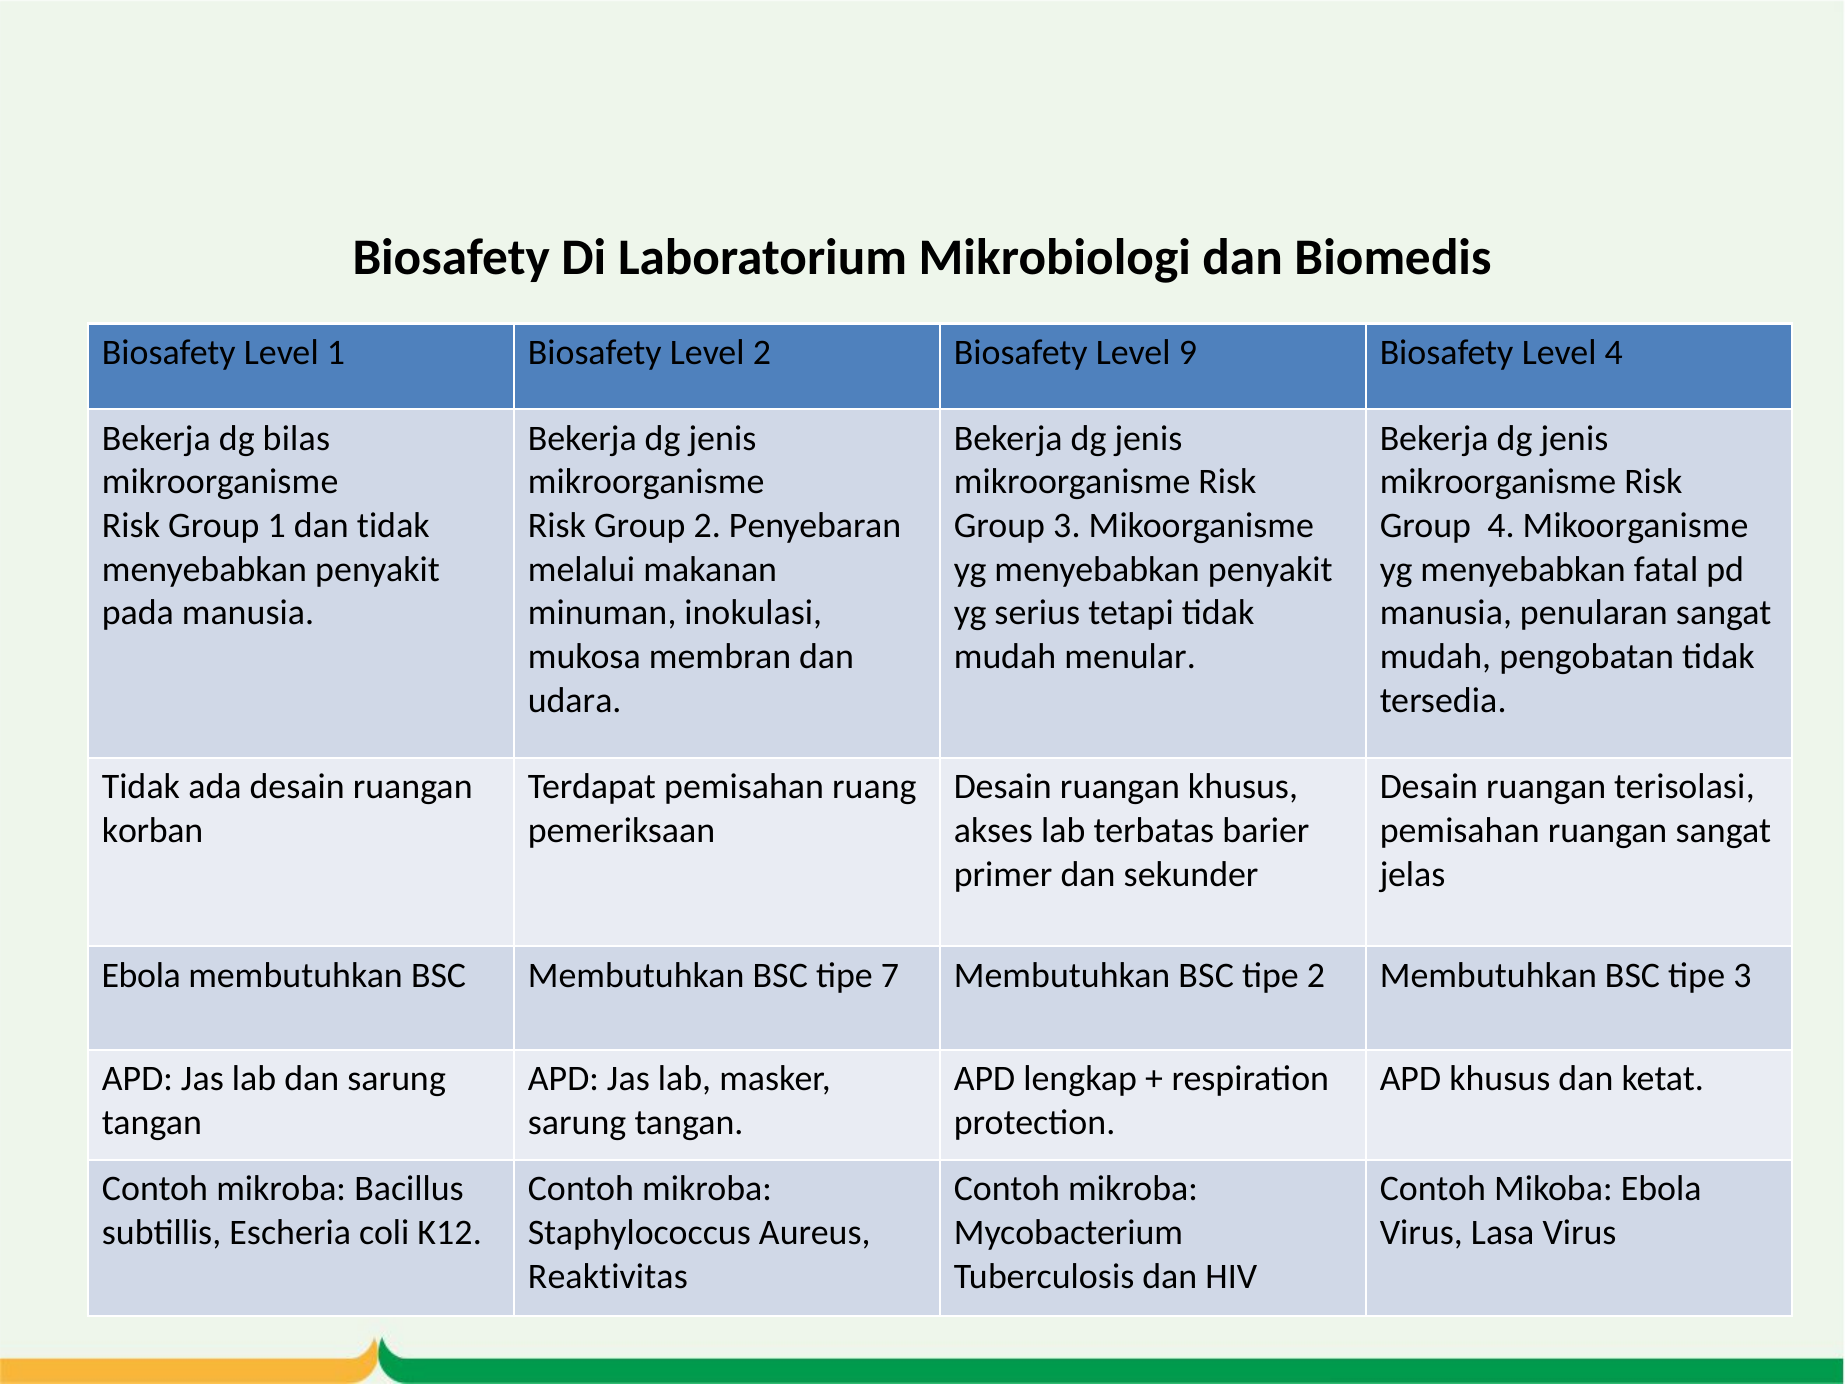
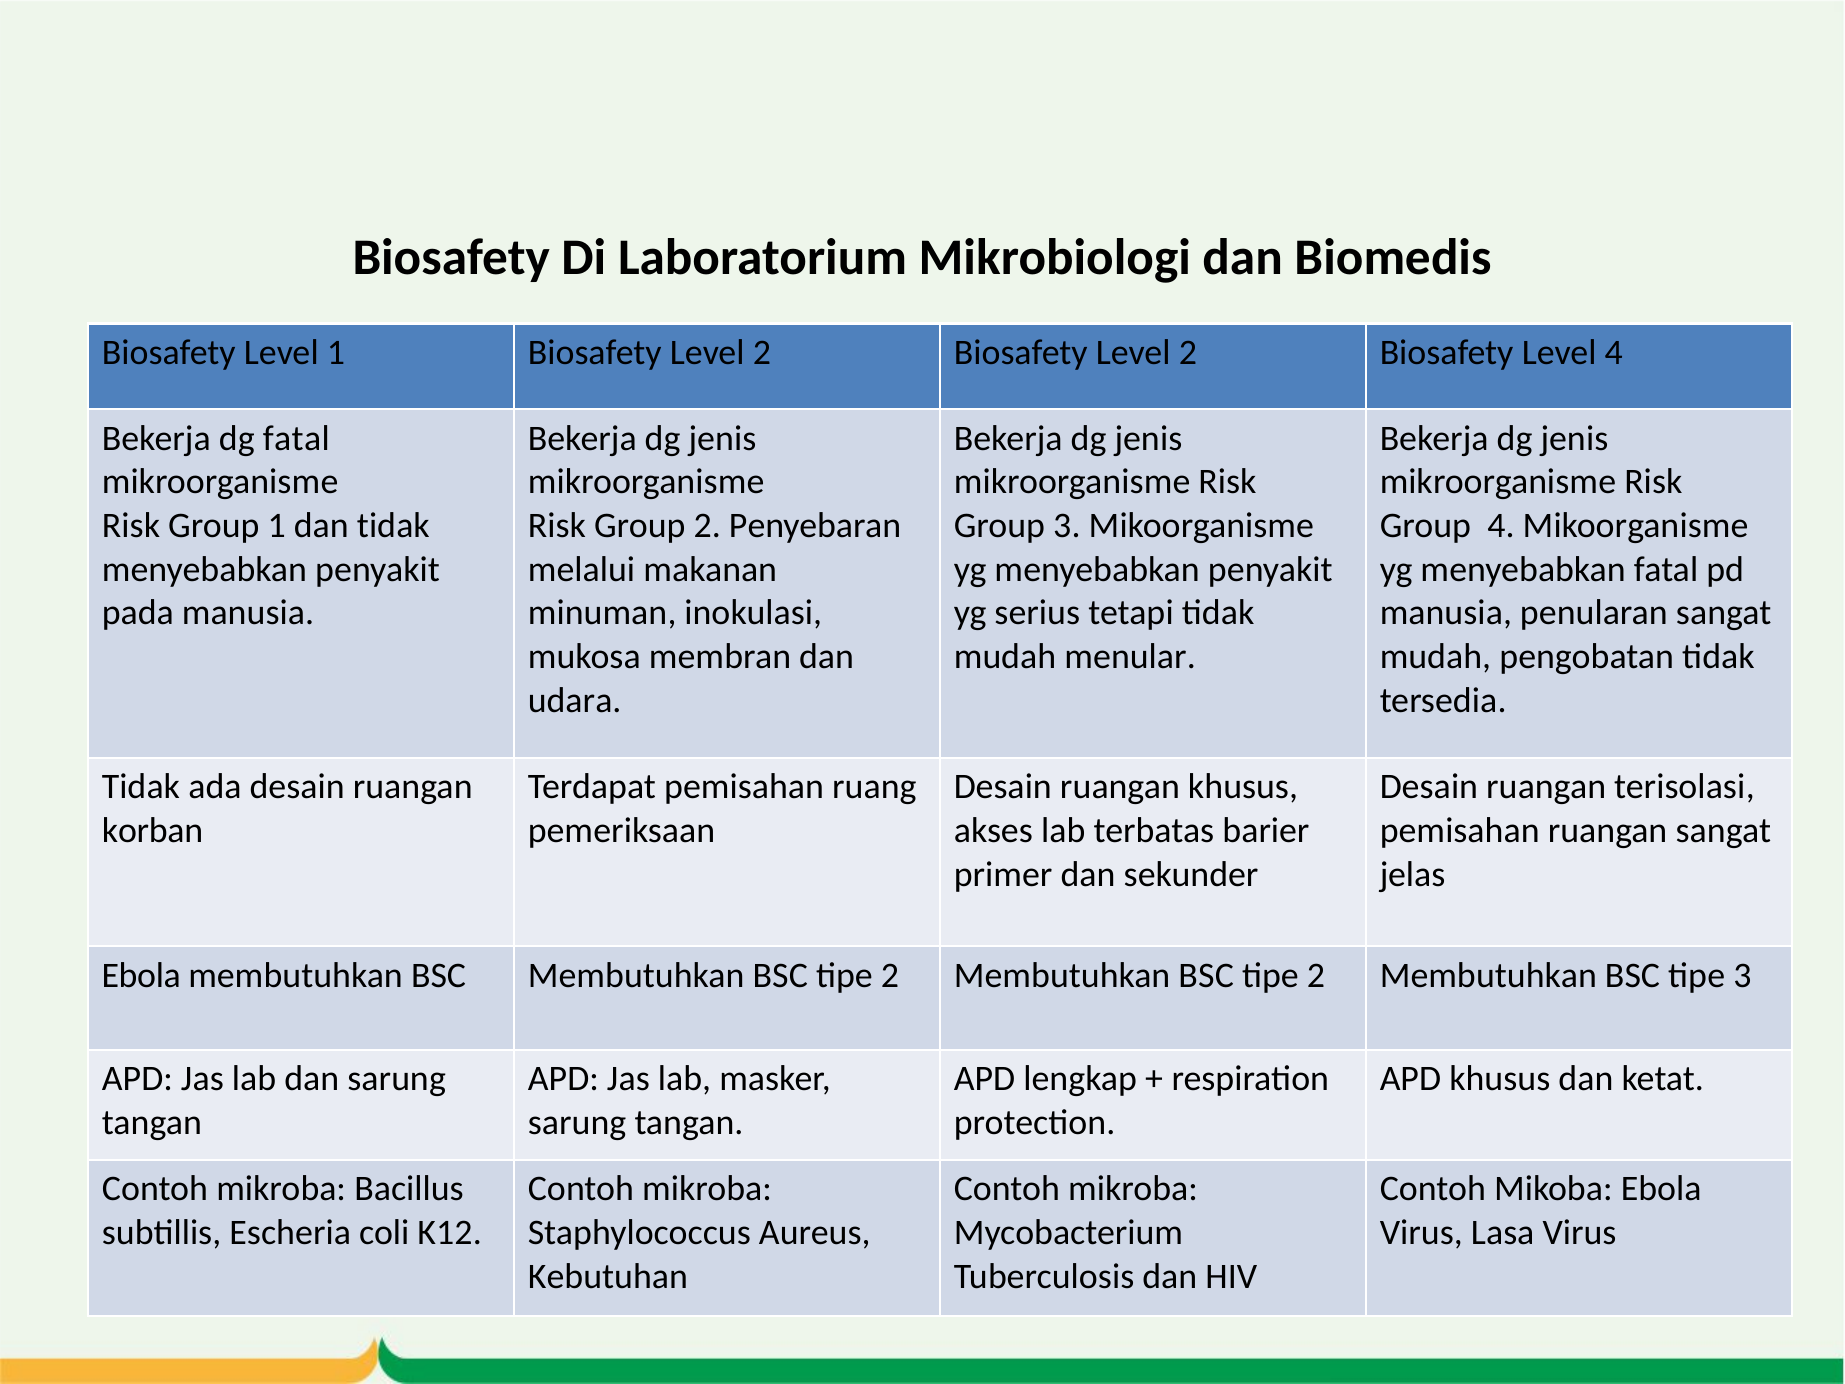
2 Biosafety Level 9: 9 -> 2 (1188, 353)
dg bilas: bilas -> fatal (296, 438)
7: 7 -> 2 (890, 975)
Reaktivitas: Reaktivitas -> Kebutuhan (608, 1276)
